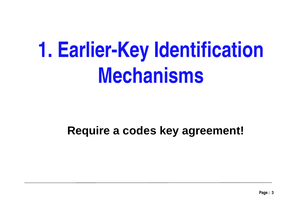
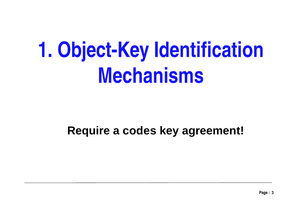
Earlier-Key: Earlier-Key -> Object-Key (103, 50)
